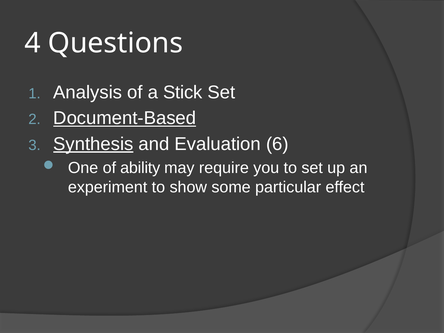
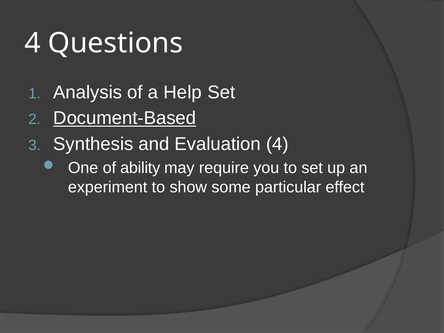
Stick: Stick -> Help (183, 92)
Synthesis underline: present -> none (93, 144)
Evaluation 6: 6 -> 4 (277, 144)
